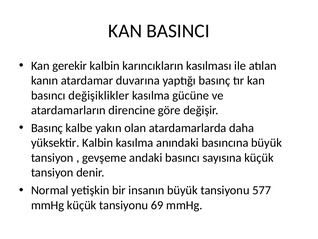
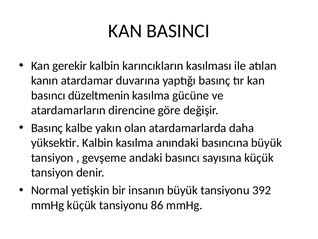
değişiklikler: değişiklikler -> düzeltmenin (99, 95)
577: 577 -> 392 (262, 190)
69: 69 -> 86 (157, 205)
